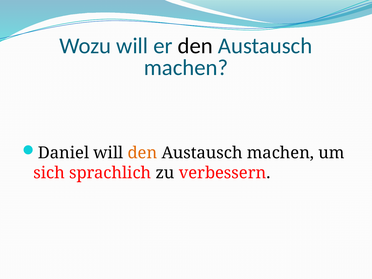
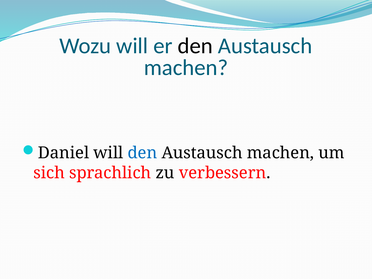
den colour: orange -> blue (142, 153)
